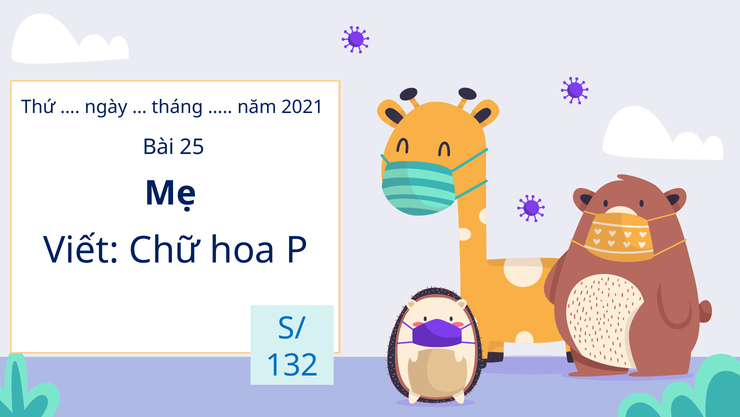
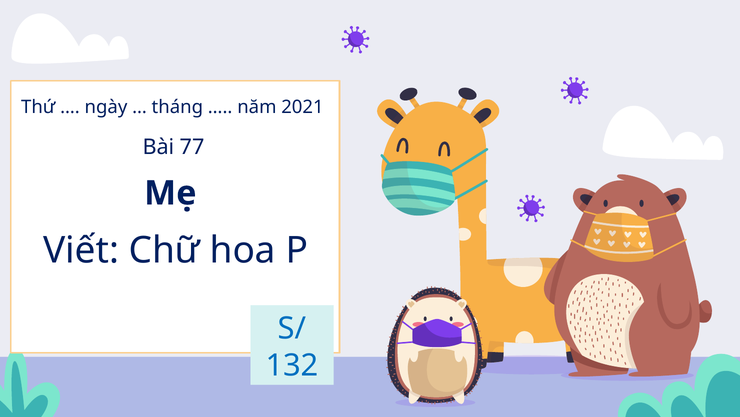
25: 25 -> 77 (192, 147)
